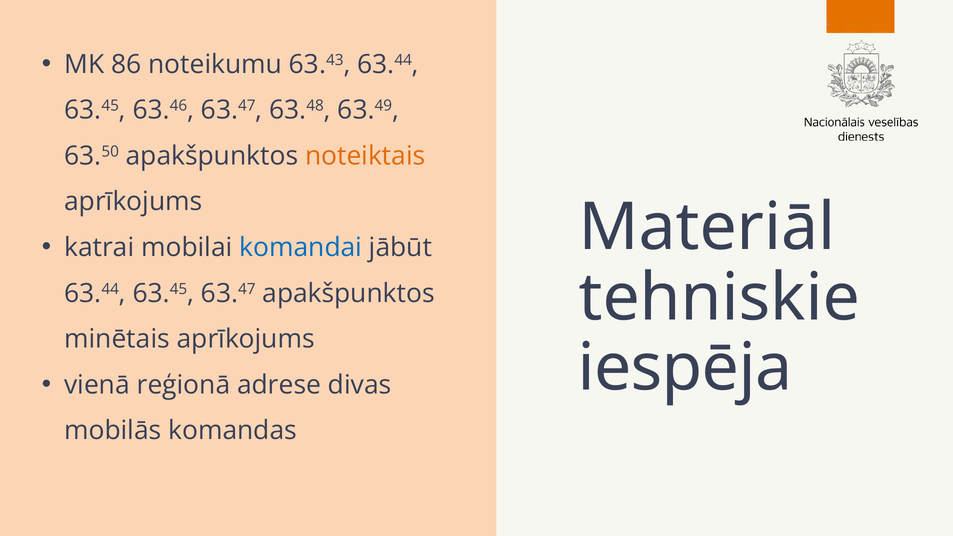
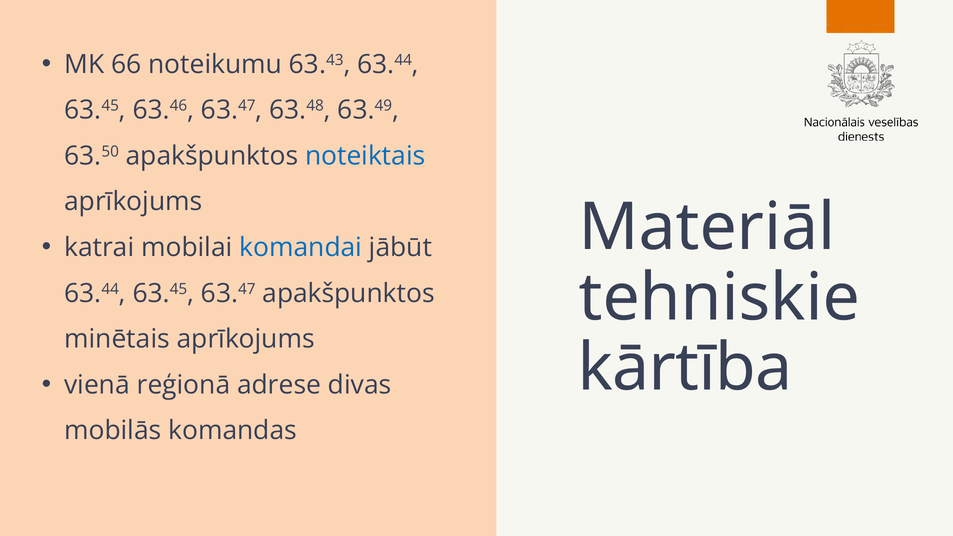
86: 86 -> 66 (126, 64)
noteiktais colour: orange -> blue (365, 156)
iespēja: iespēja -> kārtība (685, 368)
